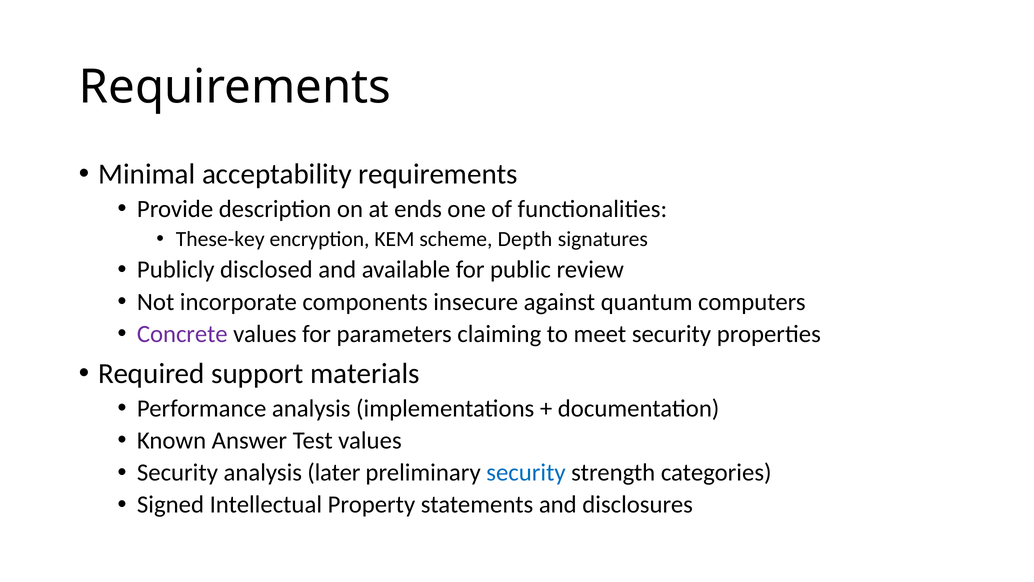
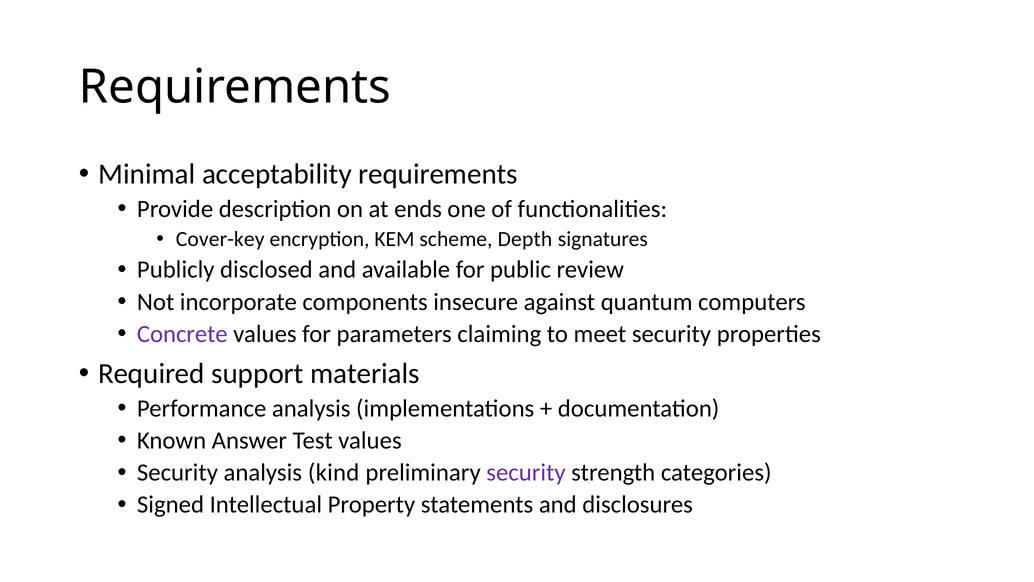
These-key: These-key -> Cover-key (220, 239)
later: later -> kind (334, 472)
security colour: blue -> purple (526, 472)
